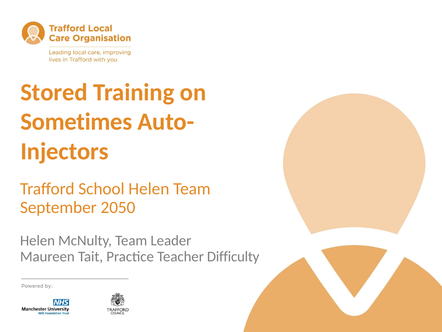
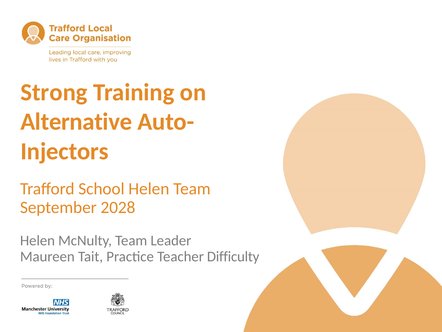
Stored: Stored -> Strong (54, 92)
Sometimes: Sometimes -> Alternative (76, 122)
2050: 2050 -> 2028 (118, 207)
